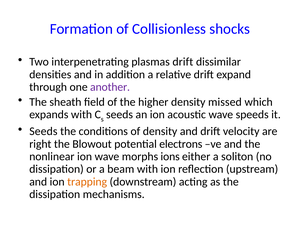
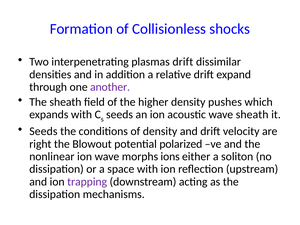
missed: missed -> pushes (225, 102)
wave speeds: speeds -> sheath (252, 115)
electrons: electrons -> polarized (181, 144)
beam: beam -> space (121, 169)
trapping colour: orange -> purple (87, 182)
